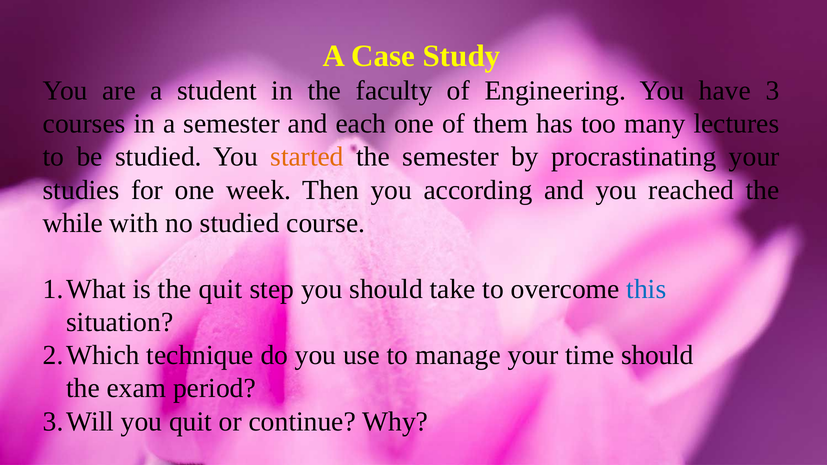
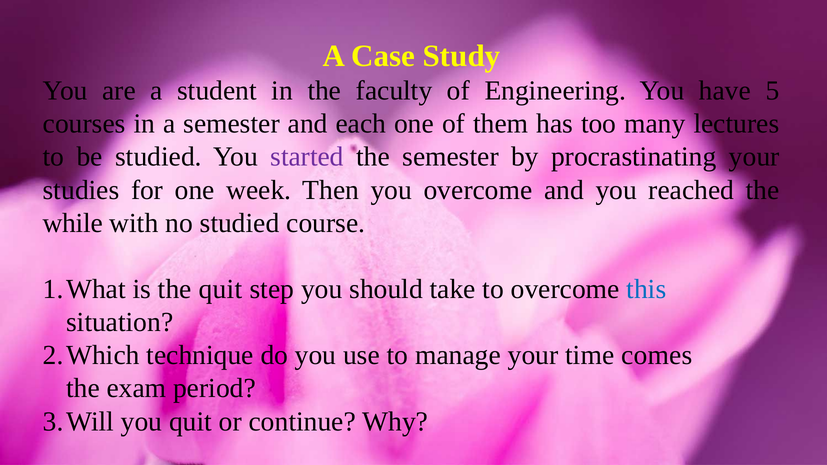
3: 3 -> 5 (773, 91)
started colour: orange -> purple (307, 157)
you according: according -> overcome (478, 190)
time should: should -> comes (657, 355)
